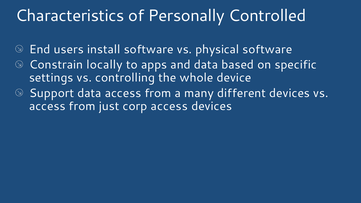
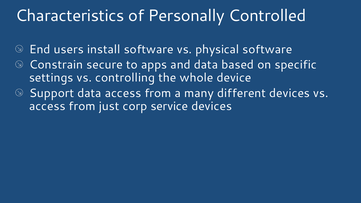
locally: locally -> secure (105, 65)
corp access: access -> service (169, 106)
